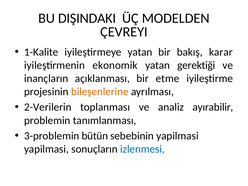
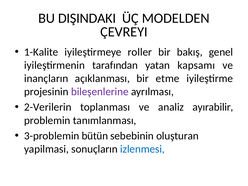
iyileştirmeye yatan: yatan -> roller (140, 52)
karar: karar -> genel (221, 52)
ekonomik: ekonomik -> tarafından (115, 65)
gerektiği: gerektiği -> kapsamı (196, 65)
bileşenlerine colour: orange -> purple (100, 92)
sebebinin yapilmasi: yapilmasi -> oluşturan (177, 136)
